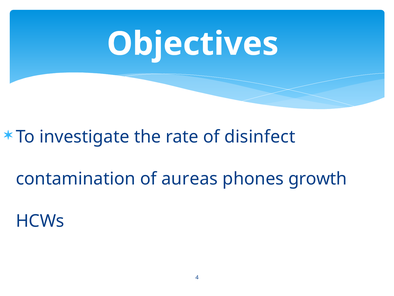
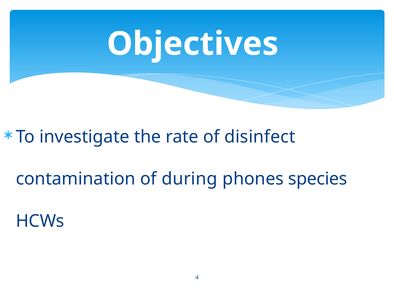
aureas: aureas -> during (190, 179)
growth: growth -> species (318, 179)
